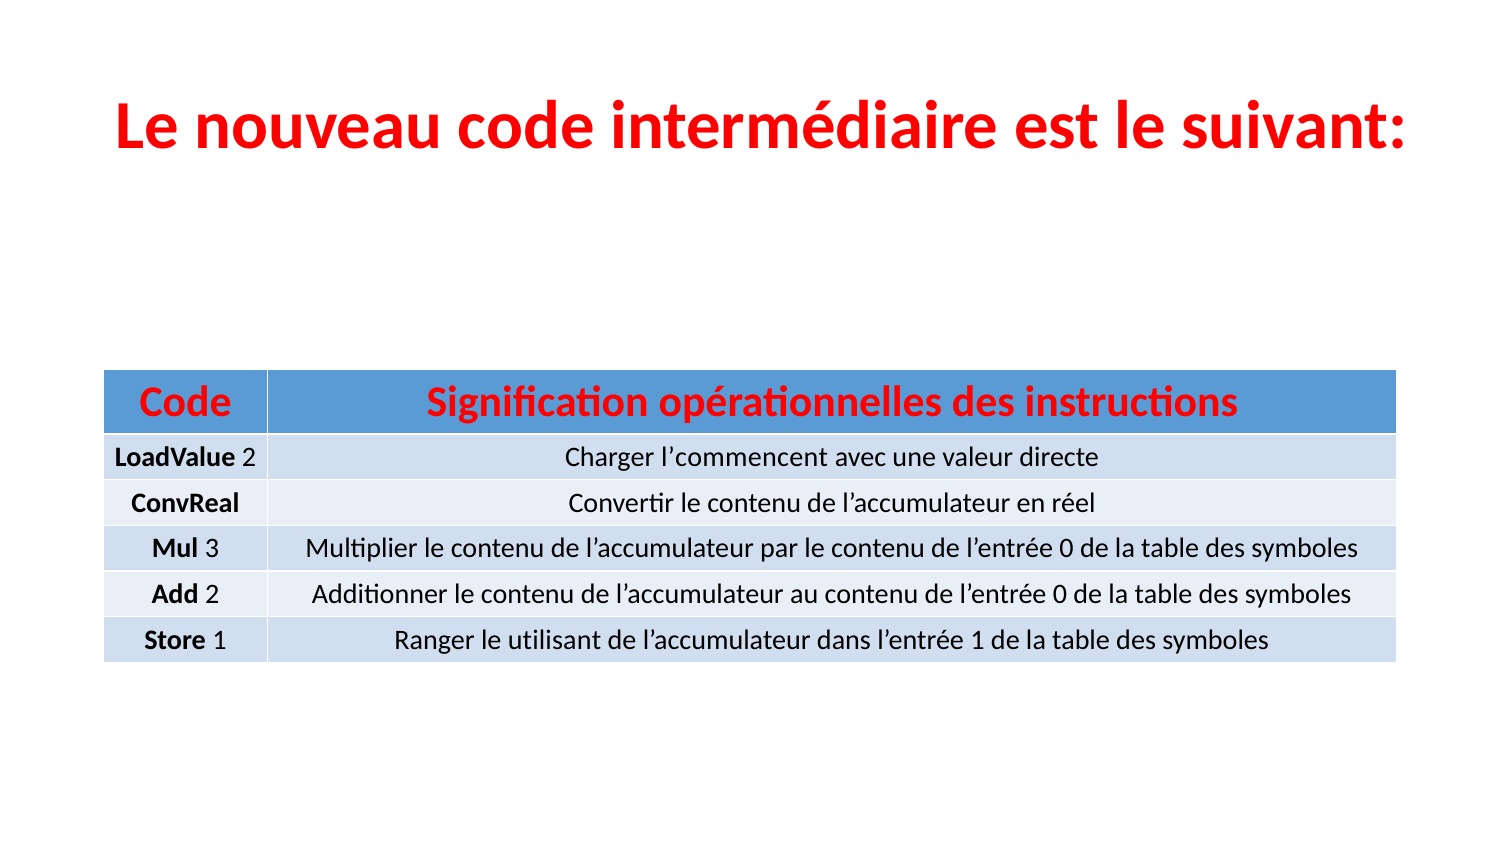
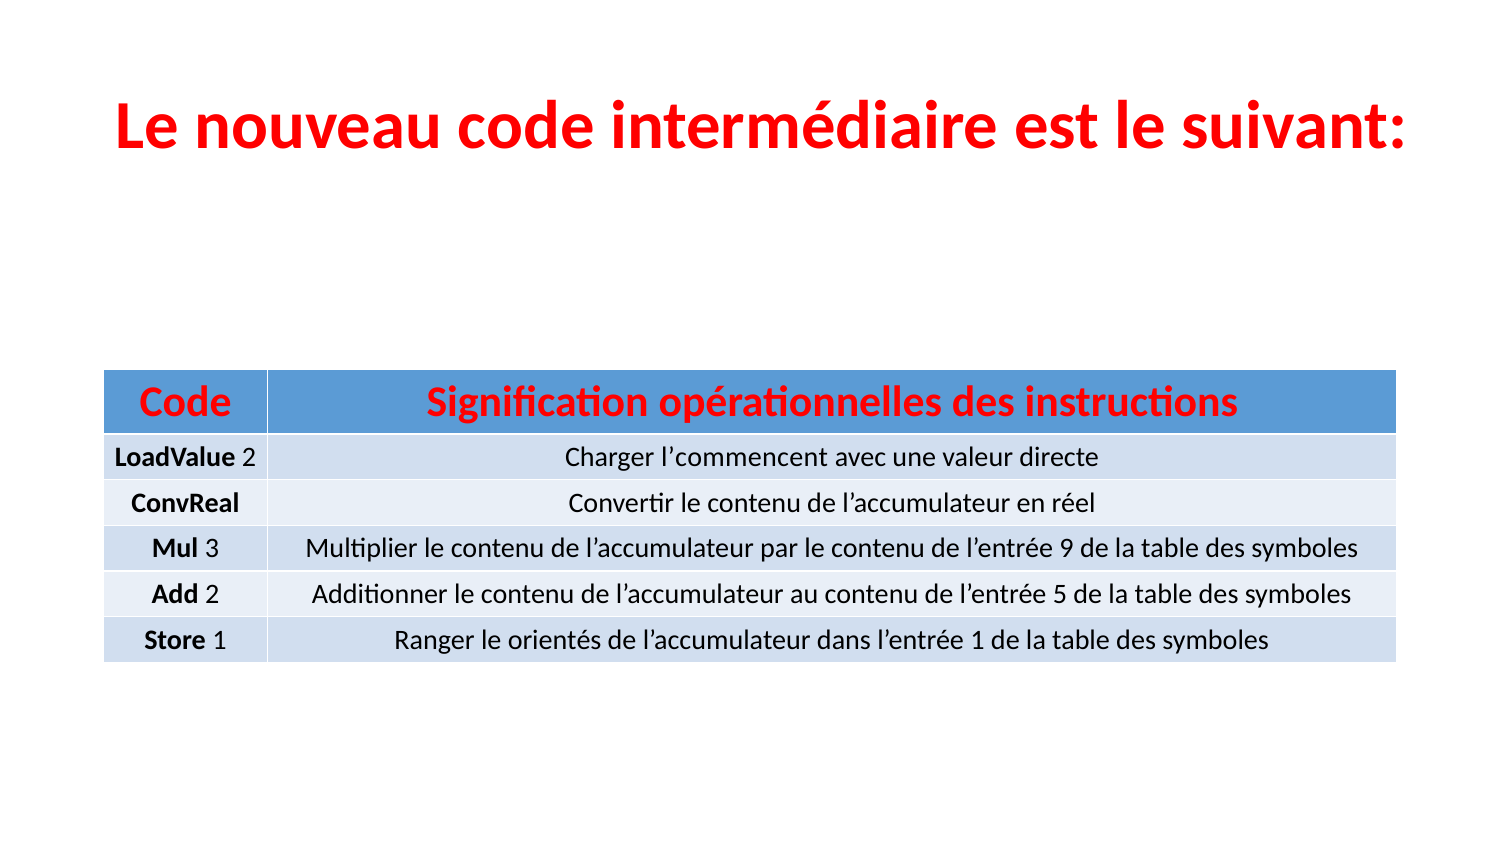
0: 0 -> 9 (1067, 548)
0: 0 -> 5 (1060, 594)
utilisant: utilisant -> orientés (555, 640)
